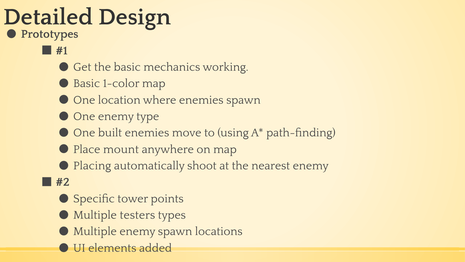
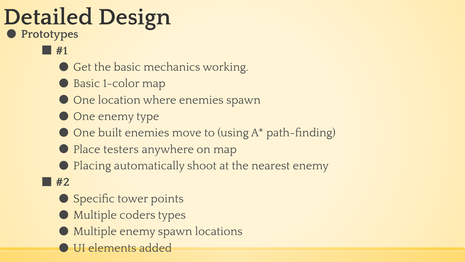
mount: mount -> testers (121, 149)
testers: testers -> coders (137, 215)
